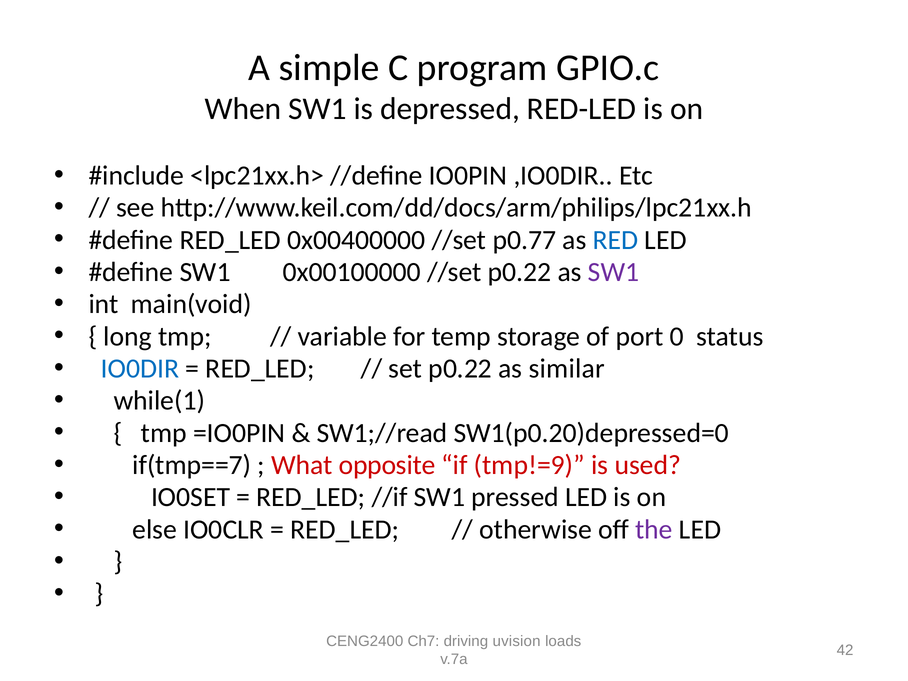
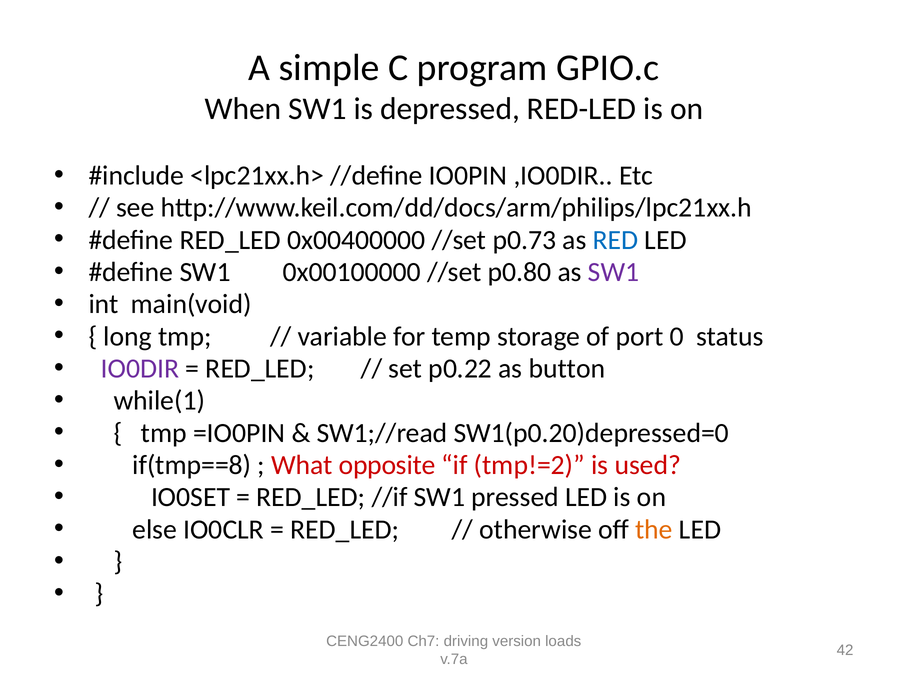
p0.77: p0.77 -> p0.73 (524, 240)
//set p0.22: p0.22 -> p0.80 (520, 272)
IO0DIR colour: blue -> purple (140, 369)
similar: similar -> button (567, 369)
if(tmp==7: if(tmp==7 -> if(tmp==8 (192, 465)
tmp!=9: tmp!=9 -> tmp!=2 (529, 465)
the colour: purple -> orange (654, 529)
uvision: uvision -> version (517, 641)
